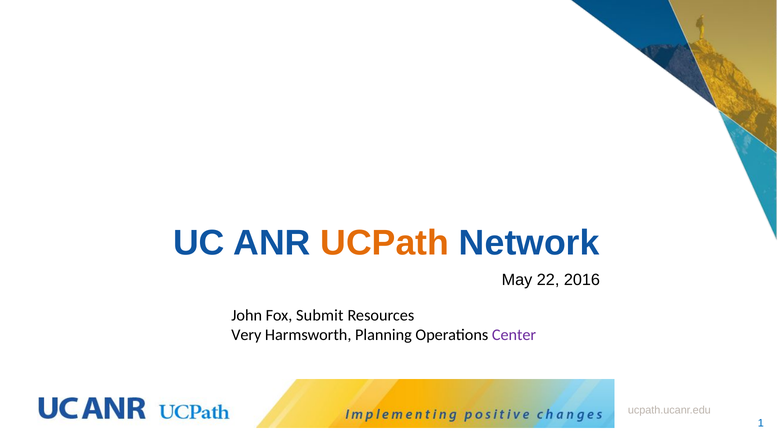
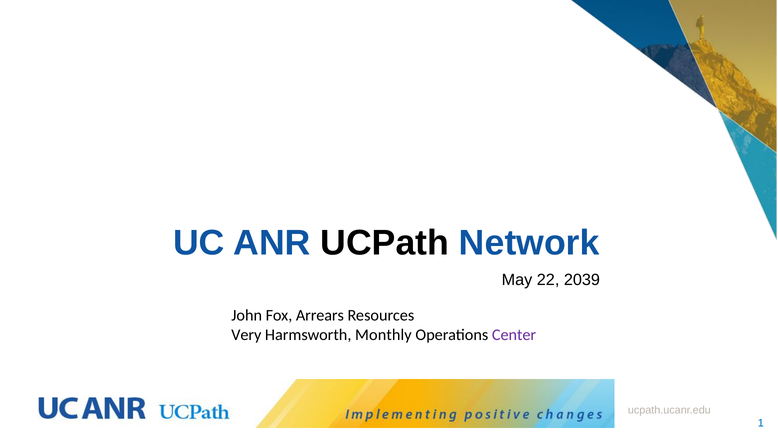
UCPath colour: orange -> black (385, 243)
2016: 2016 -> 2039 (582, 280)
Submit: Submit -> Arrears (320, 315)
Planning: Planning -> Monthly (383, 335)
